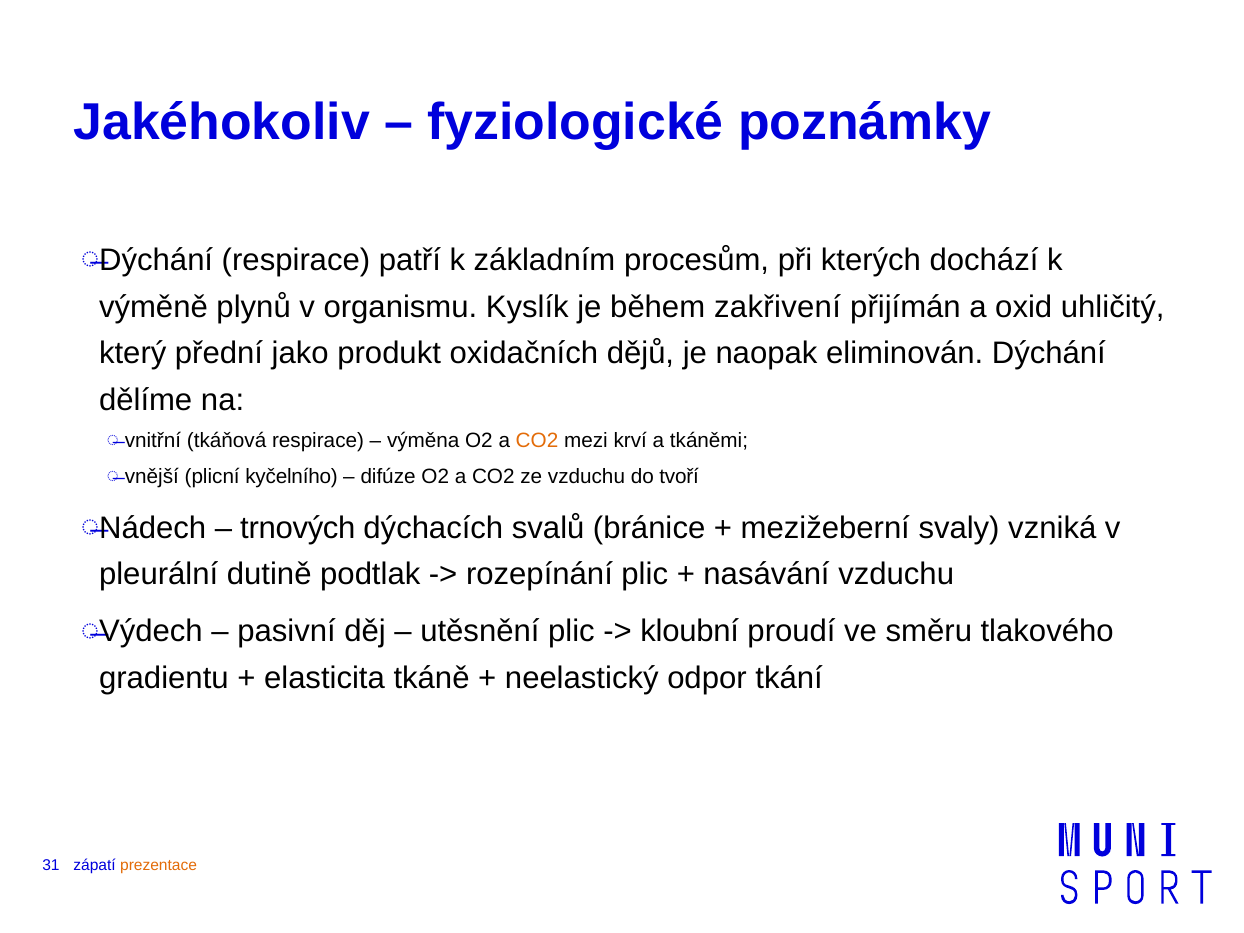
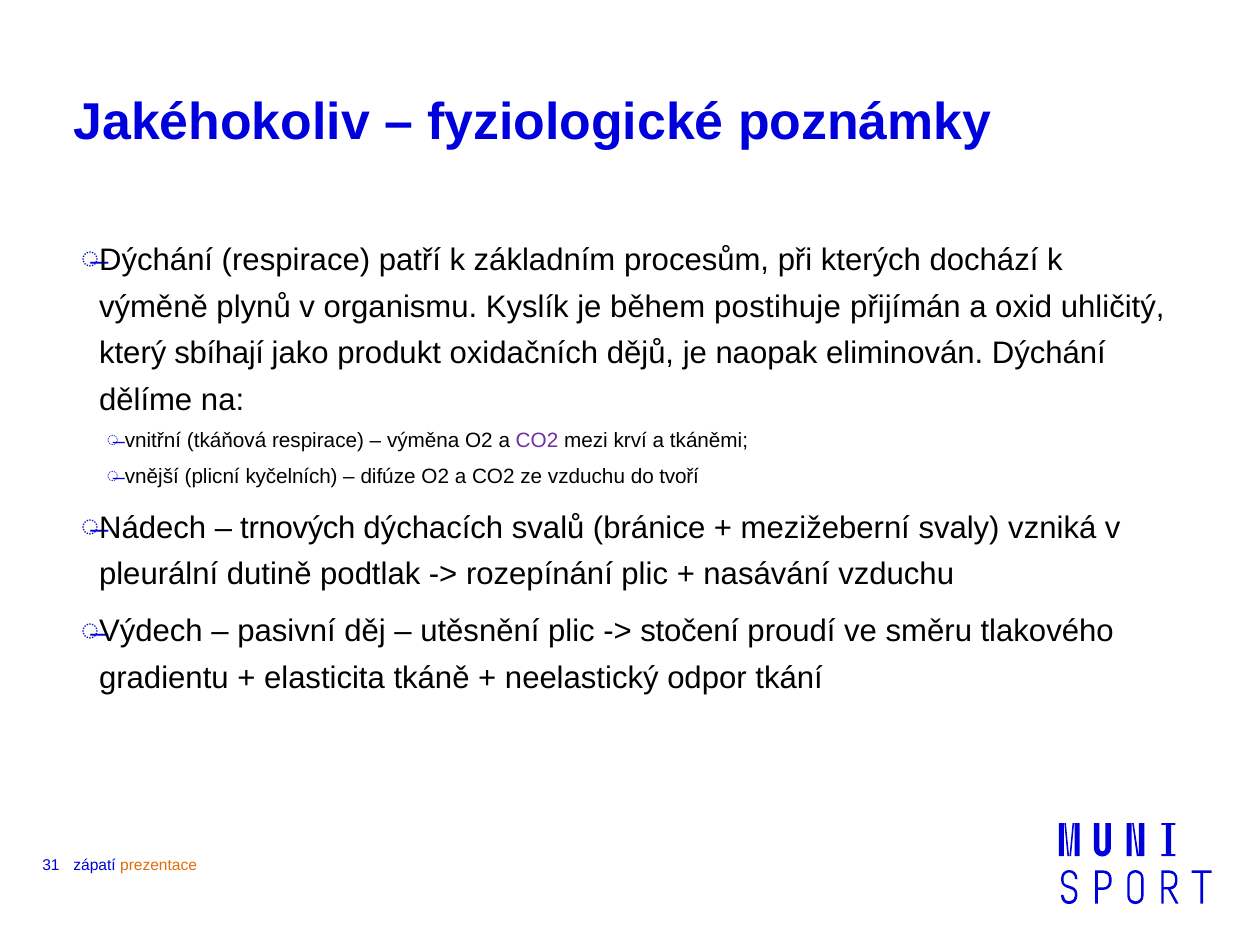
zakřivení: zakřivení -> postihuje (778, 307)
přední: přední -> sbíhají (219, 354)
CO2 colour: orange -> purple (537, 441)
kyčelního: kyčelního -> kyčelních (292, 476)
kloubní: kloubní -> stočení (690, 632)
